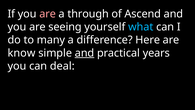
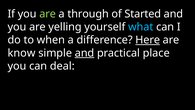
are colour: pink -> light green (48, 14)
Ascend: Ascend -> Started (143, 14)
seeing: seeing -> yelling (65, 27)
many: many -> when (51, 40)
Here underline: none -> present (148, 40)
years: years -> place (156, 53)
